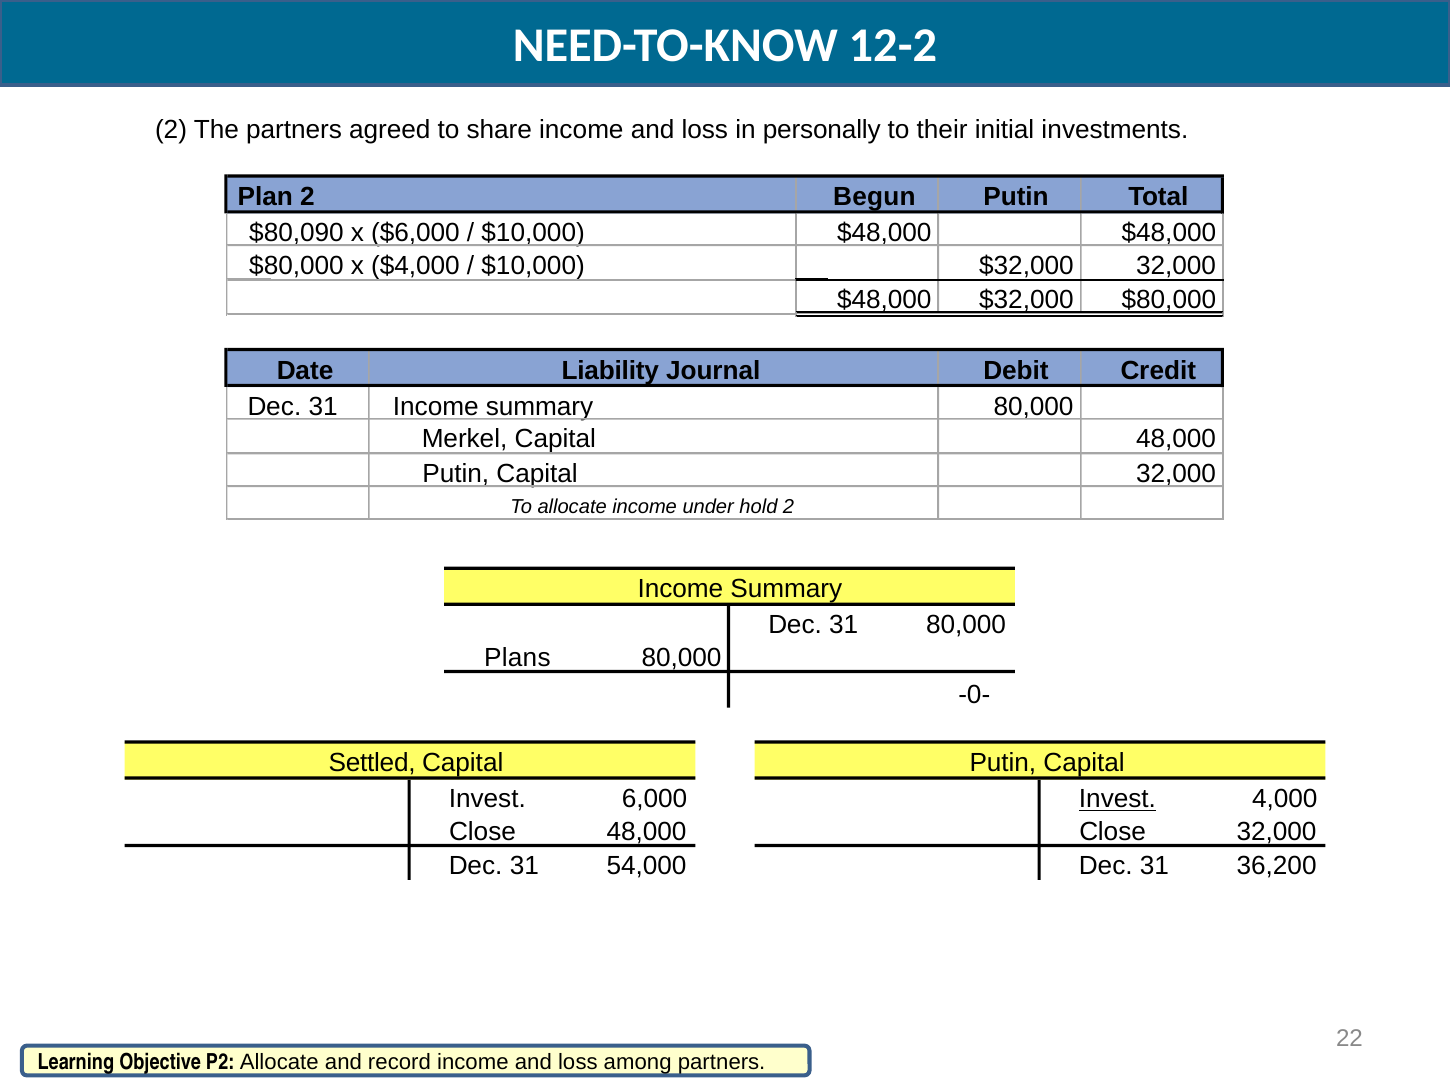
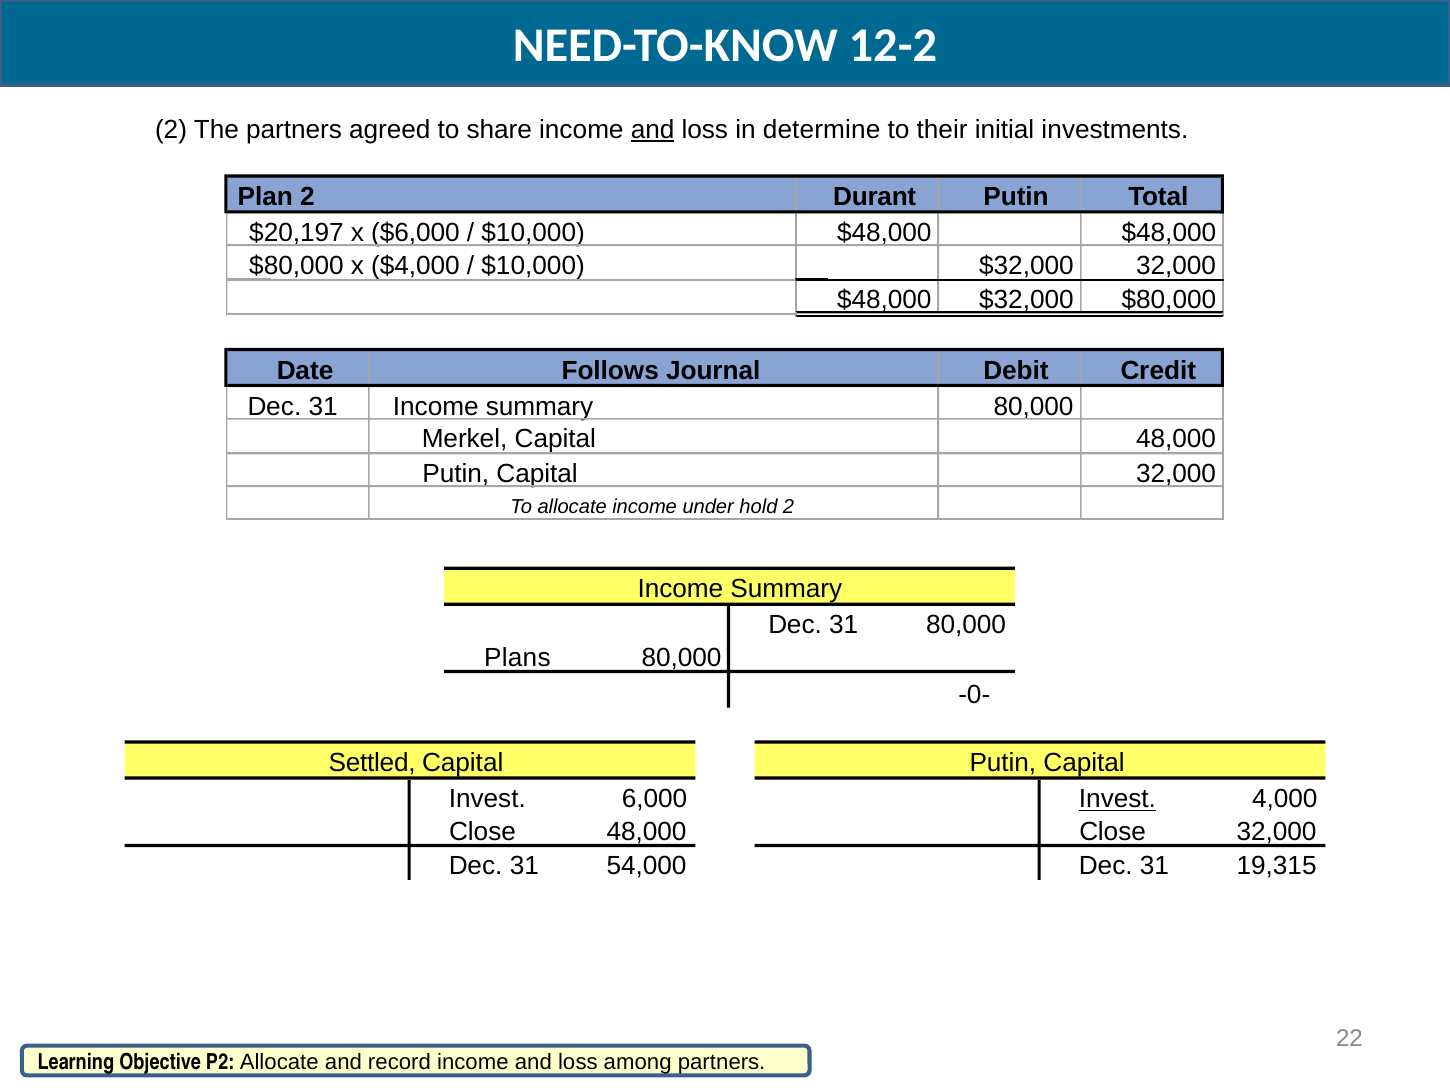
and underline: none -> present (653, 130)
personally: personally -> determine (822, 130)
Begun: Begun -> Durant (875, 197)
$80,090: $80,090 -> $20,197 (296, 233)
Liability: Liability -> Follows (610, 370)
36,200: 36,200 -> 19,315 (1277, 866)
